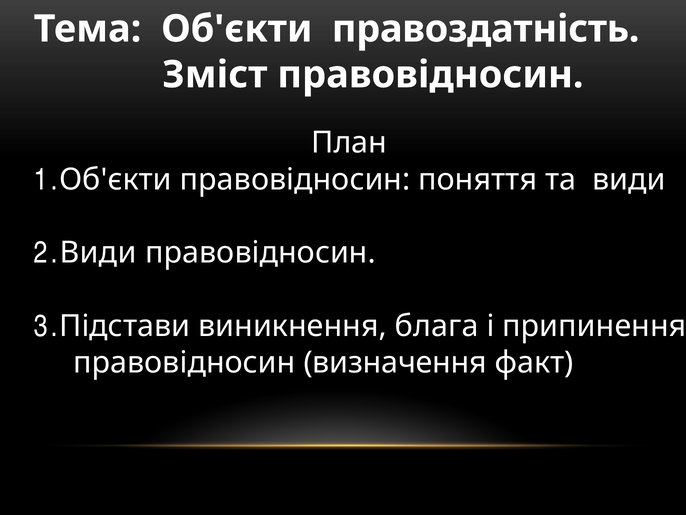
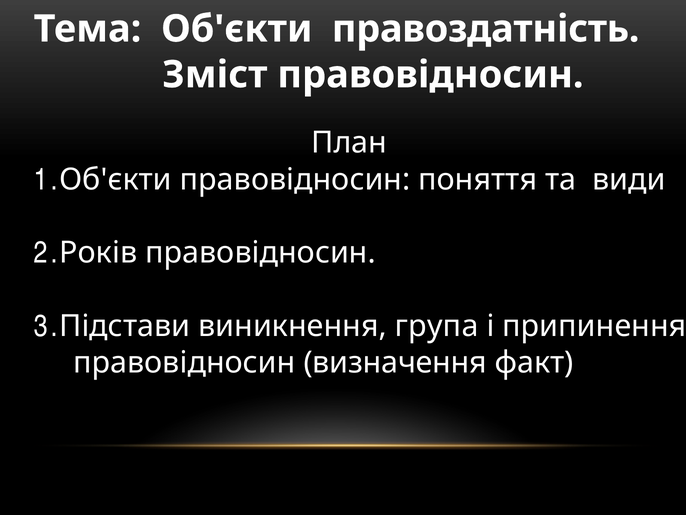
Види: Види -> Років (98, 252)
блага: блага -> група (437, 326)
